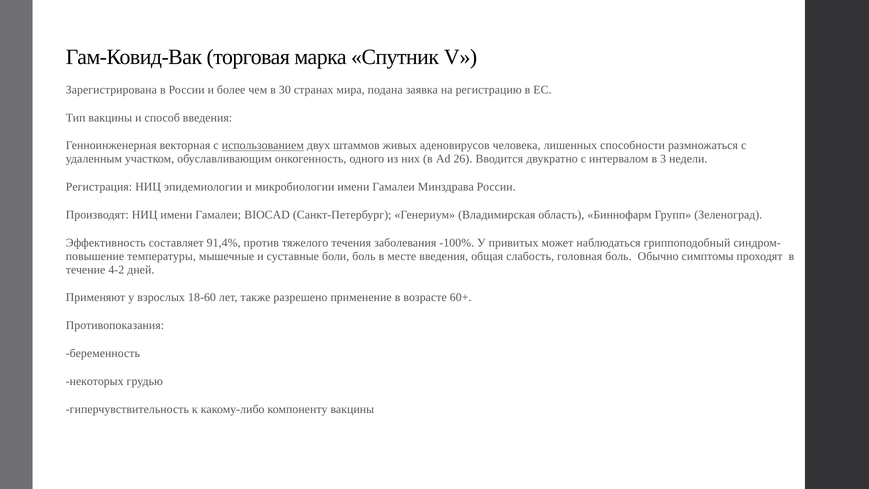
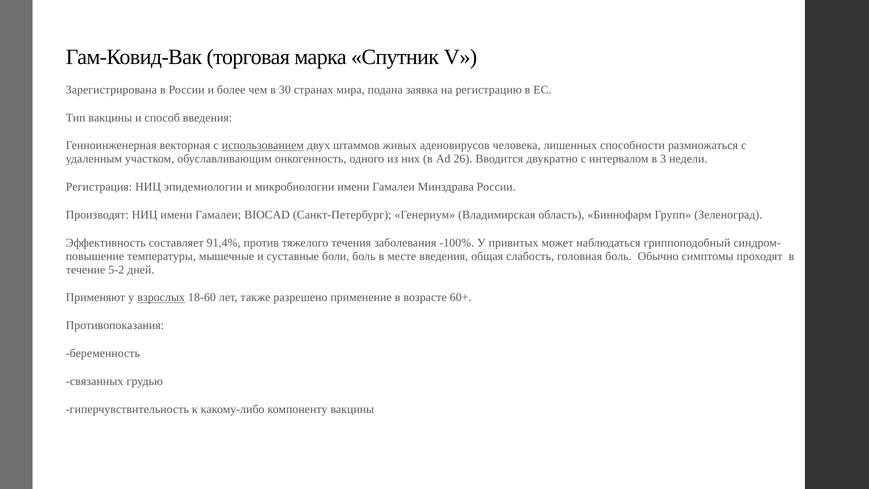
4-2: 4-2 -> 5-2 (116, 270)
взрослых underline: none -> present (161, 297)
некоторых: некоторых -> связанных (95, 381)
